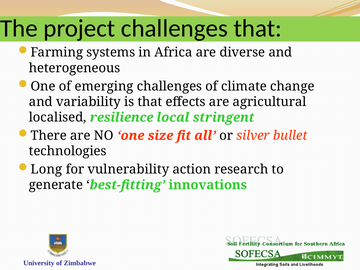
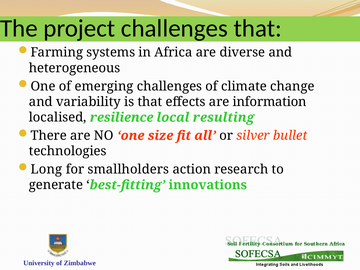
agricultural: agricultural -> information (270, 102)
stringent: stringent -> resulting (223, 117)
vulnerability: vulnerability -> smallholders (128, 169)
